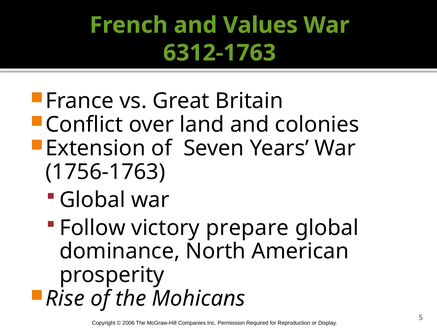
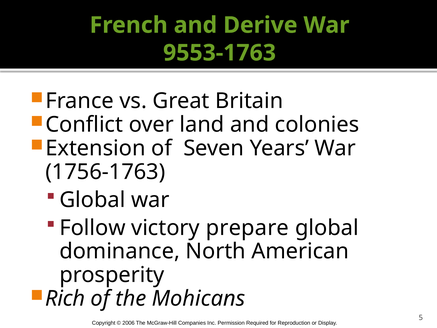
Values: Values -> Derive (260, 25)
6312-1763: 6312-1763 -> 9553-1763 (220, 53)
Rise: Rise -> Rich (65, 298)
